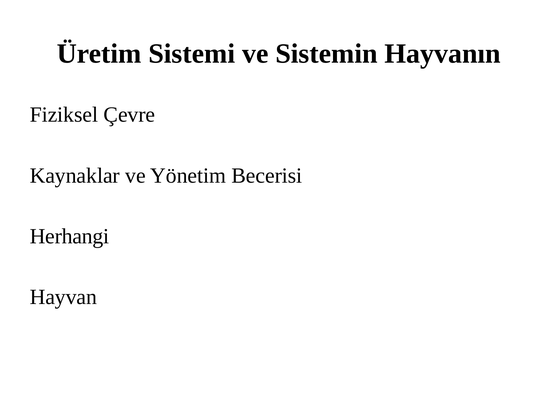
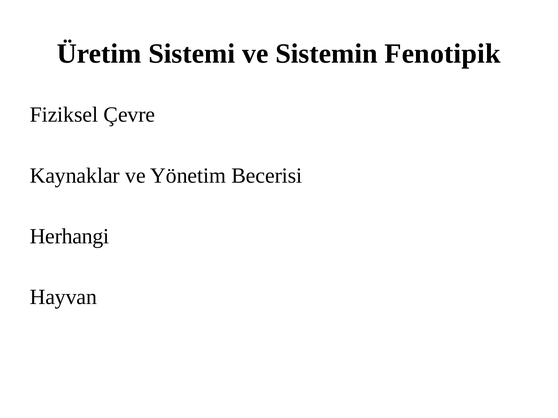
Hayvanın: Hayvanın -> Fenotipik (443, 54)
